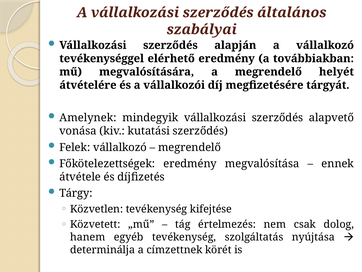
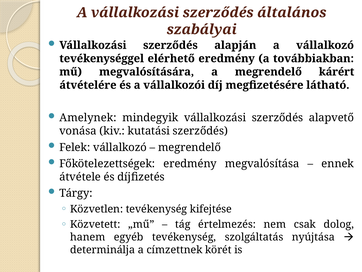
helyét: helyét -> kárért (337, 72)
tárgyát: tárgyát -> látható (328, 85)
